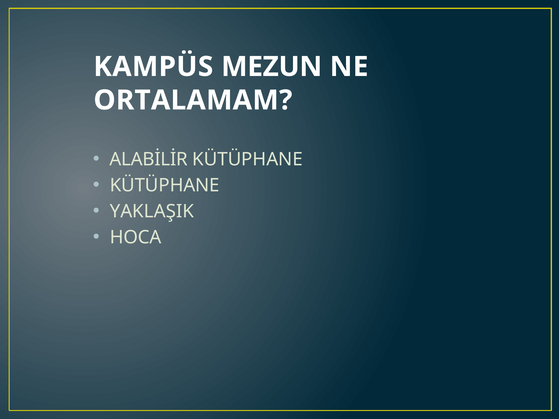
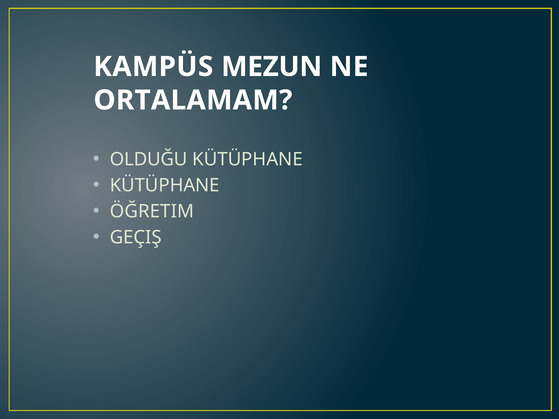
ALABİLİR: ALABİLİR -> OLDUĞU (149, 159)
YAKLAŞIK: YAKLAŞIK -> ÖĞRETIM (152, 212)
HOCA: HOCA -> GEÇIŞ (136, 238)
